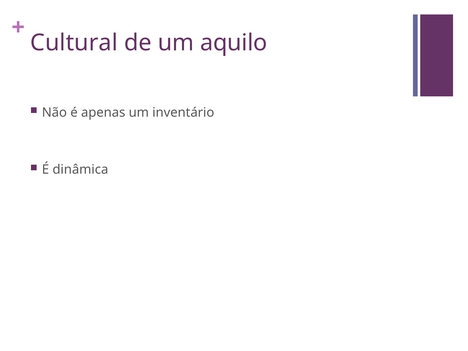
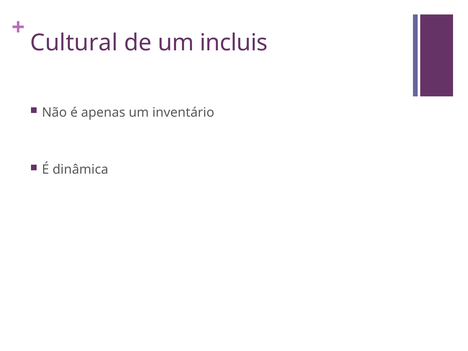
aquilo: aquilo -> incluis (234, 43)
